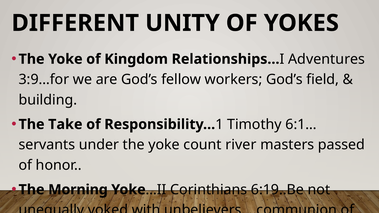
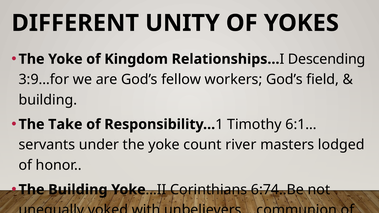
Adventures: Adventures -> Descending (327, 59)
passed: passed -> lodged (341, 145)
The Morning: Morning -> Building (78, 190)
6:19..Be: 6:19..Be -> 6:74..Be (277, 190)
